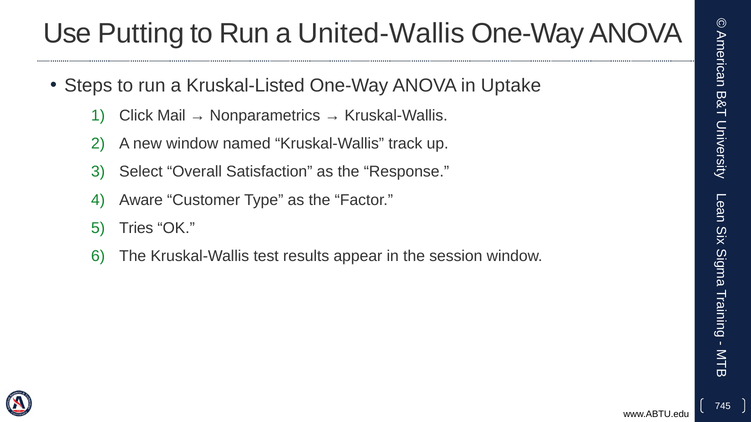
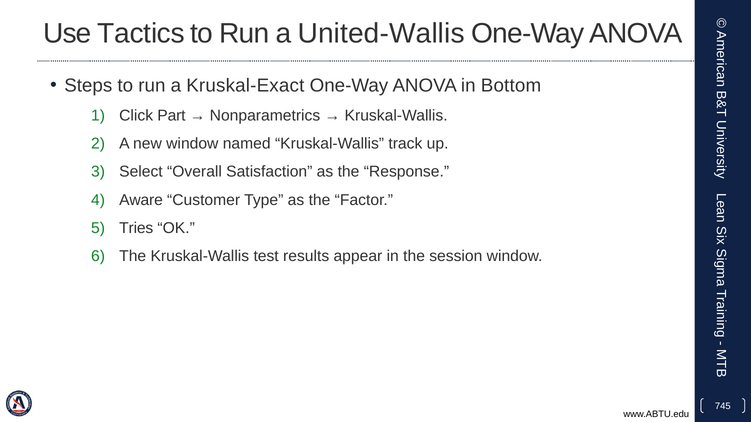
Putting: Putting -> Tactics (141, 33)
Kruskal-Listed: Kruskal-Listed -> Kruskal-Exact (245, 86)
Uptake: Uptake -> Bottom (511, 86)
Mail: Mail -> Part (171, 116)
